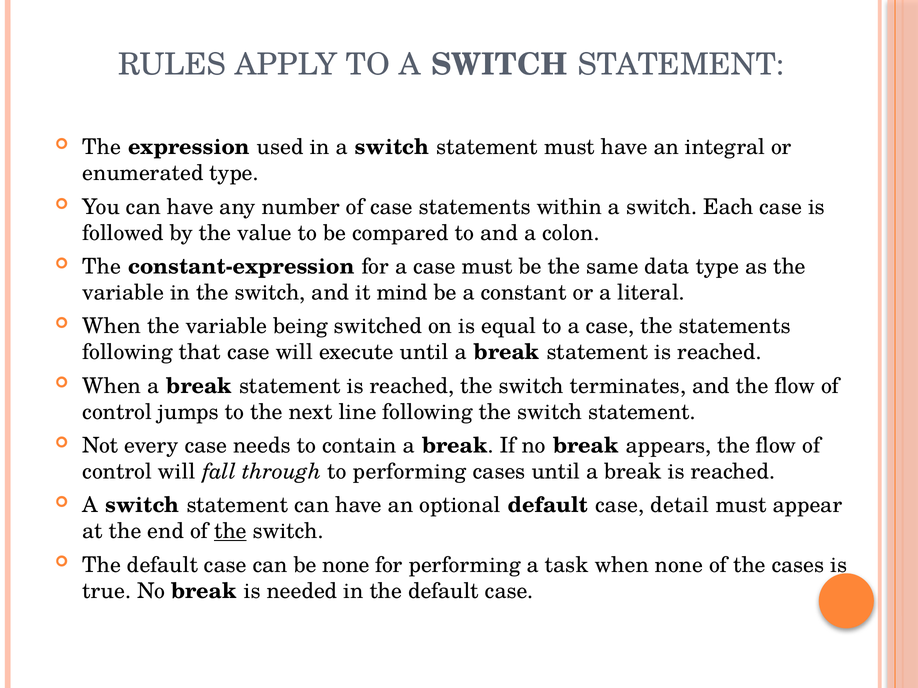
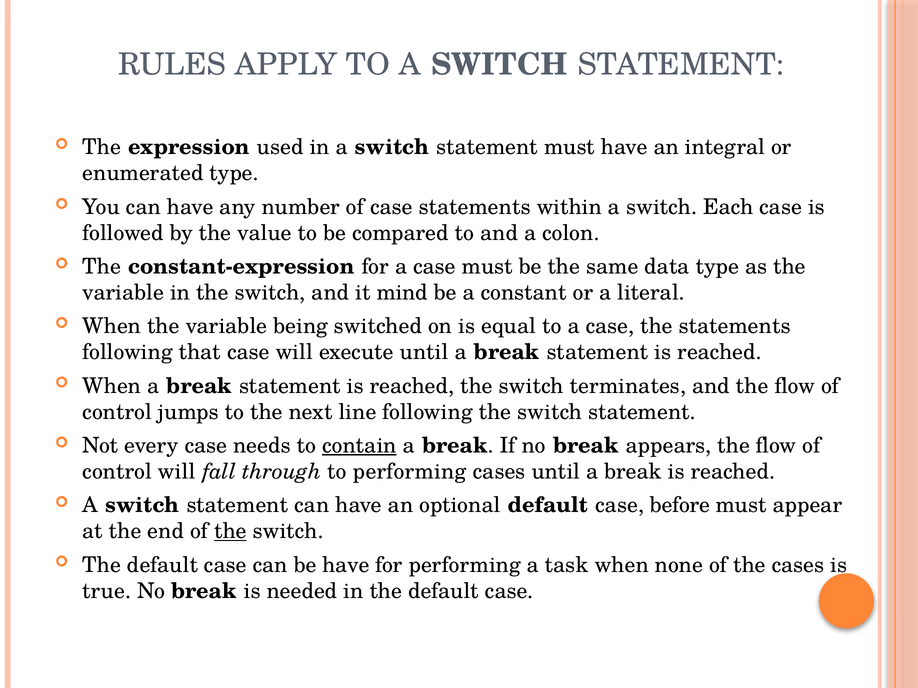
contain underline: none -> present (359, 446)
detail: detail -> before (680, 506)
be none: none -> have (346, 565)
